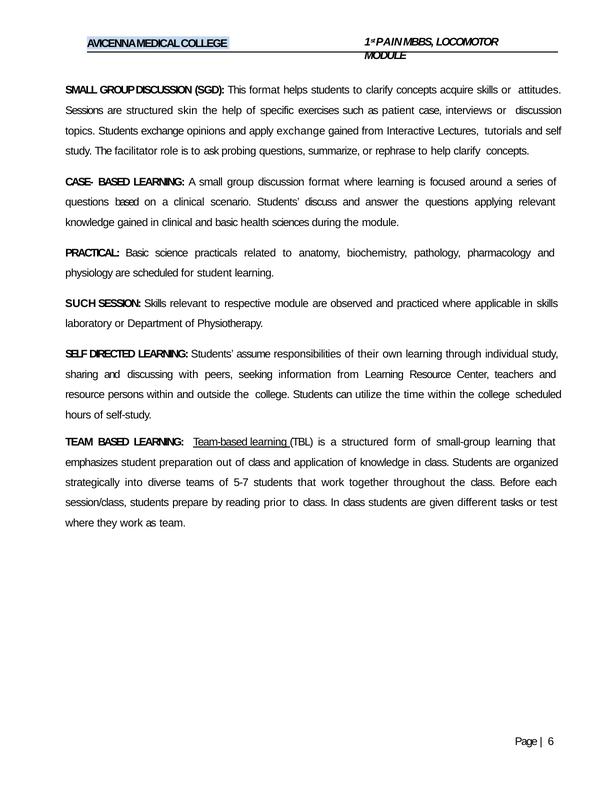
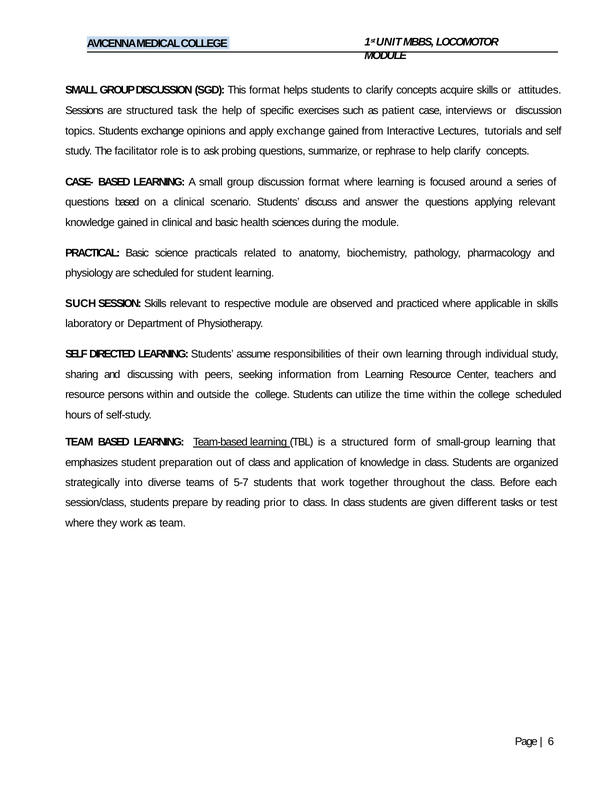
PAIN: PAIN -> UNIT (389, 42)
skin: skin -> task (188, 111)
